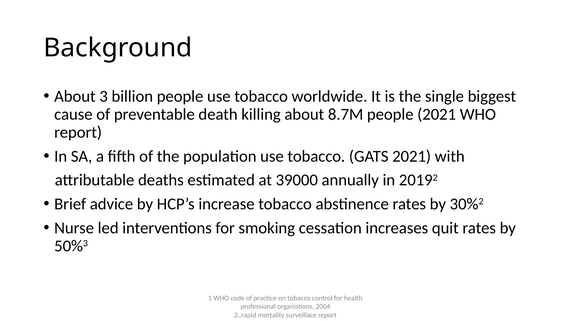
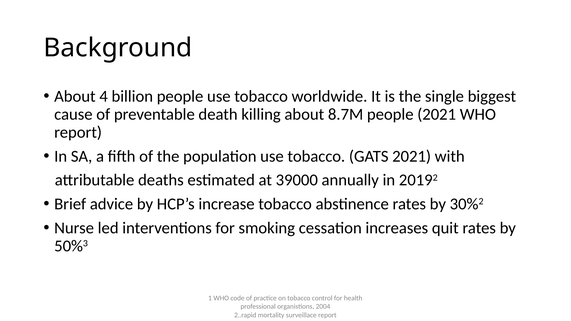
3: 3 -> 4 (104, 97)
